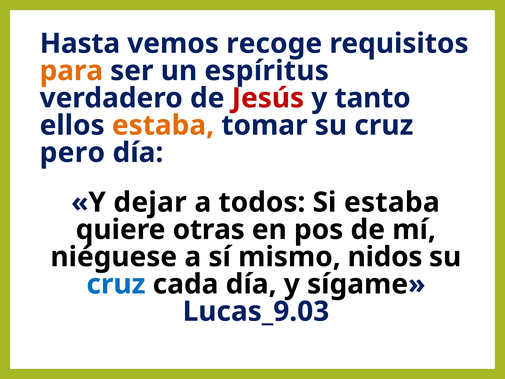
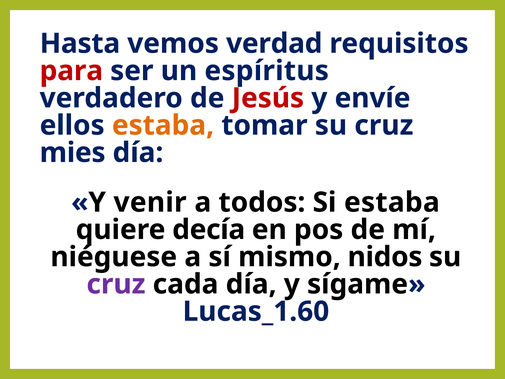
recoge: recoge -> verdad (274, 44)
para colour: orange -> red (71, 71)
tanto: tanto -> envíe (373, 98)
pero: pero -> mies (73, 153)
dejar: dejar -> venir (150, 202)
otras: otras -> decía (209, 230)
cruz colour: blue -> purple (116, 284)
Lucas_9.03: Lucas_9.03 -> Lucas_1.60 (256, 311)
